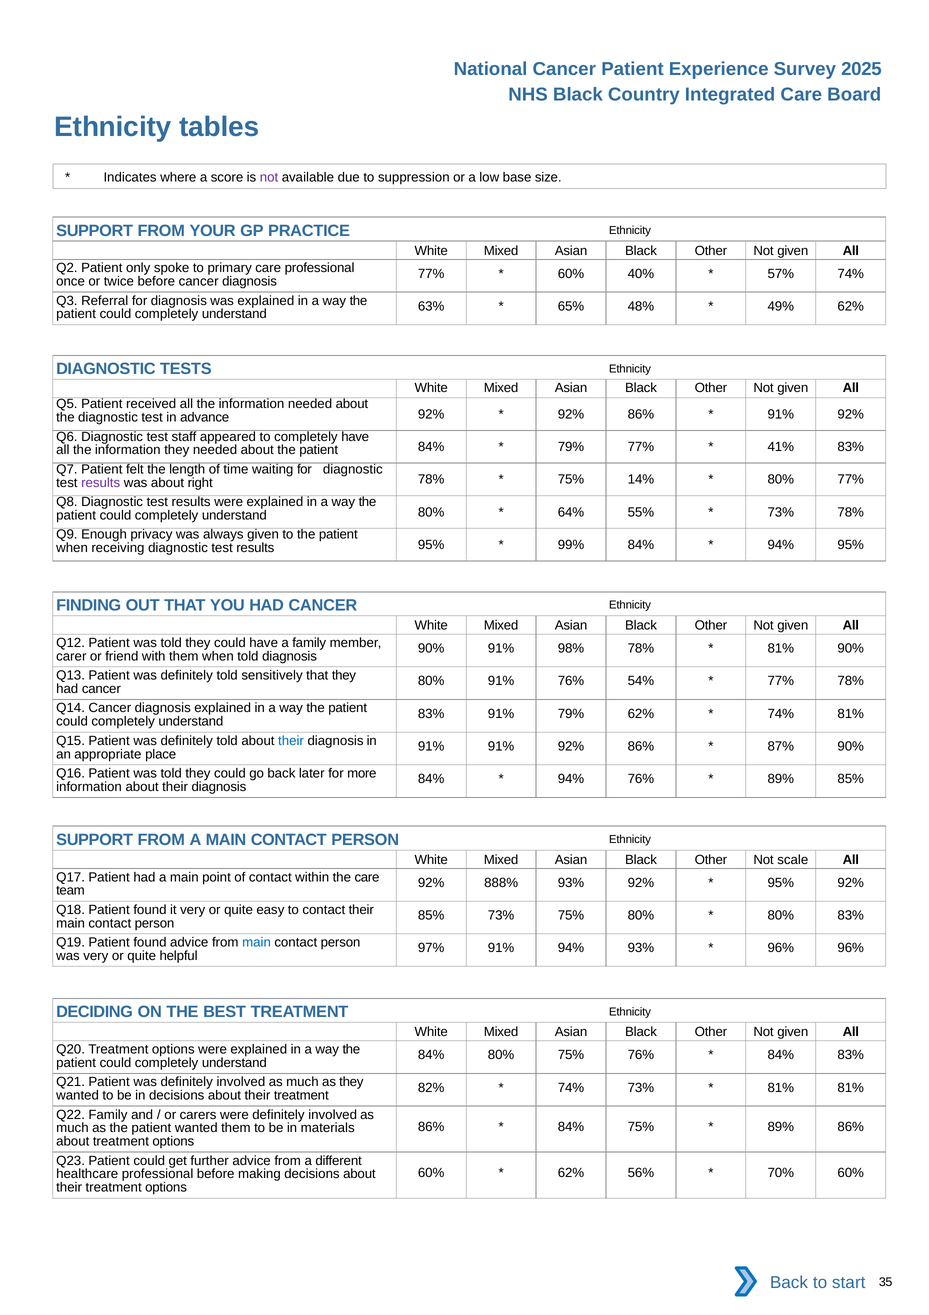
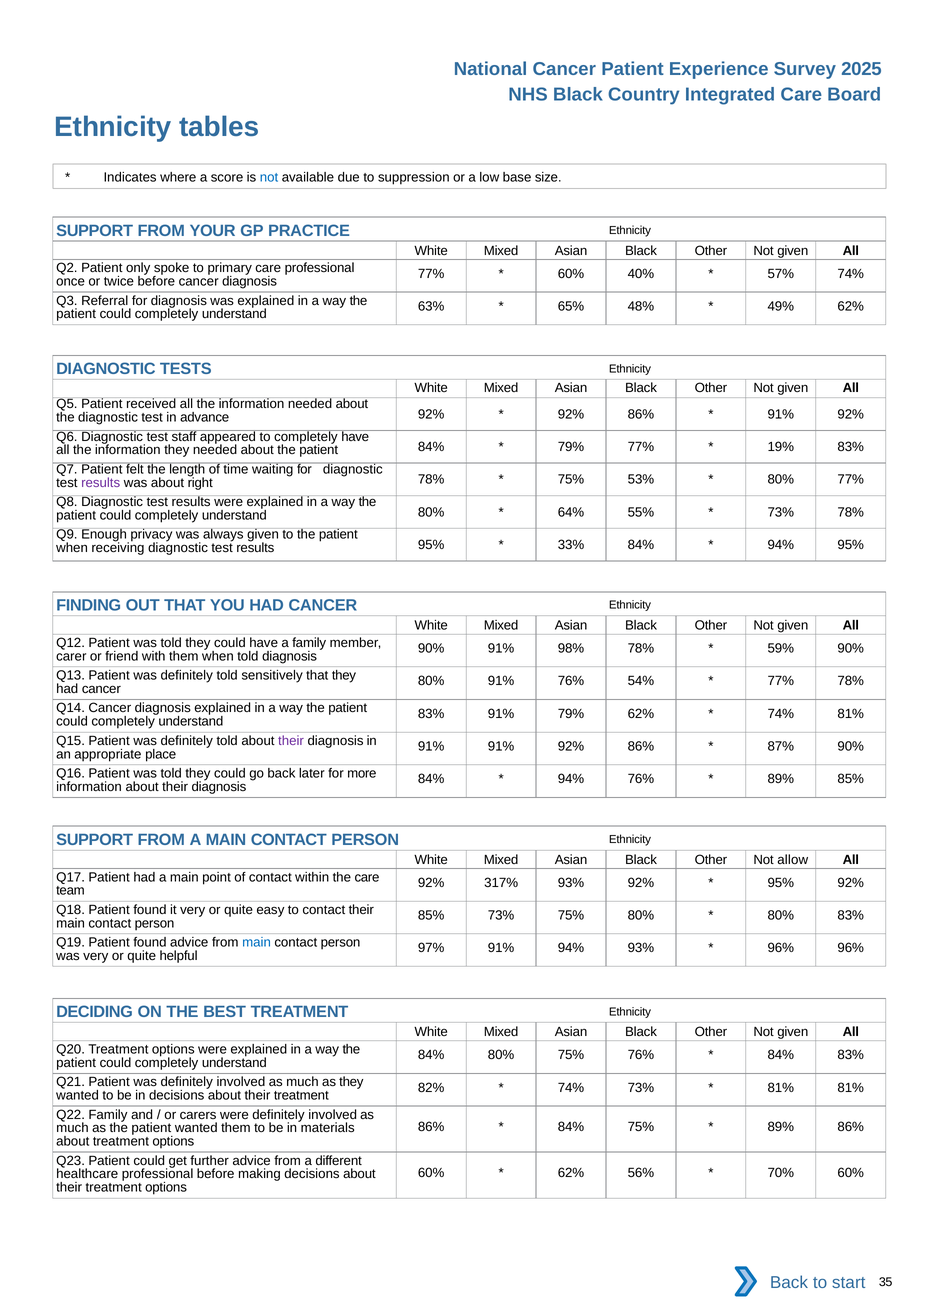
not colour: purple -> blue (269, 177)
41%: 41% -> 19% (781, 447)
14%: 14% -> 53% (641, 479)
99%: 99% -> 33% (571, 545)
81%: 81% -> 59% (781, 648)
their colour: blue -> purple (291, 741)
scale: scale -> allow (793, 860)
888%: 888% -> 317% (501, 883)
